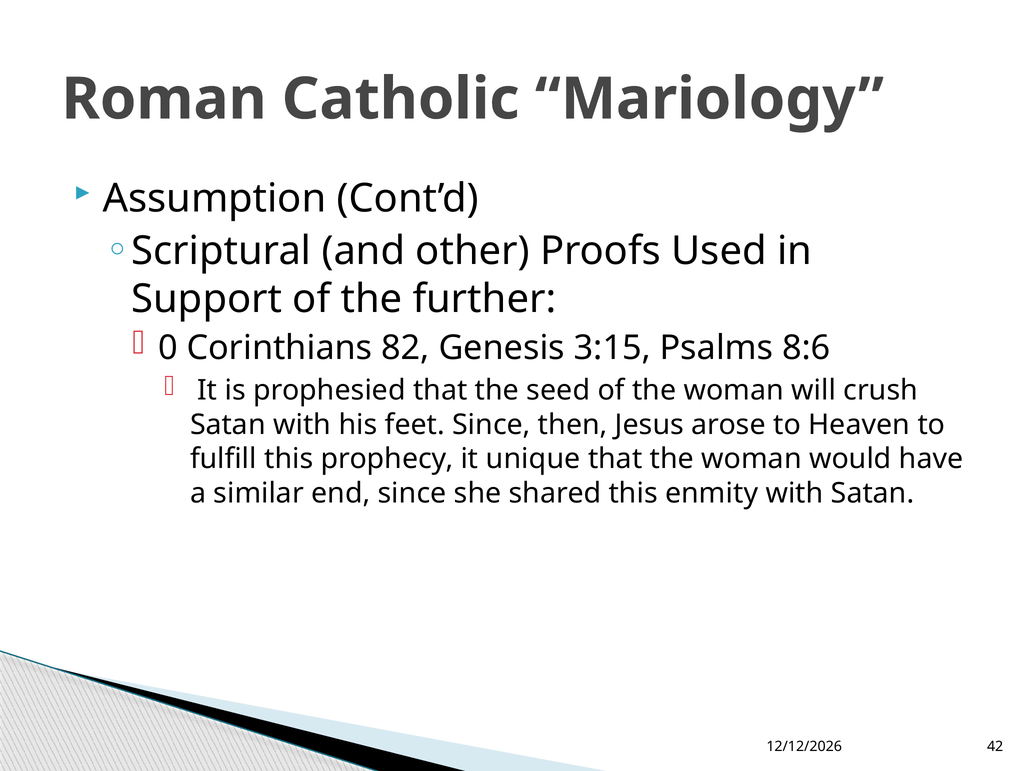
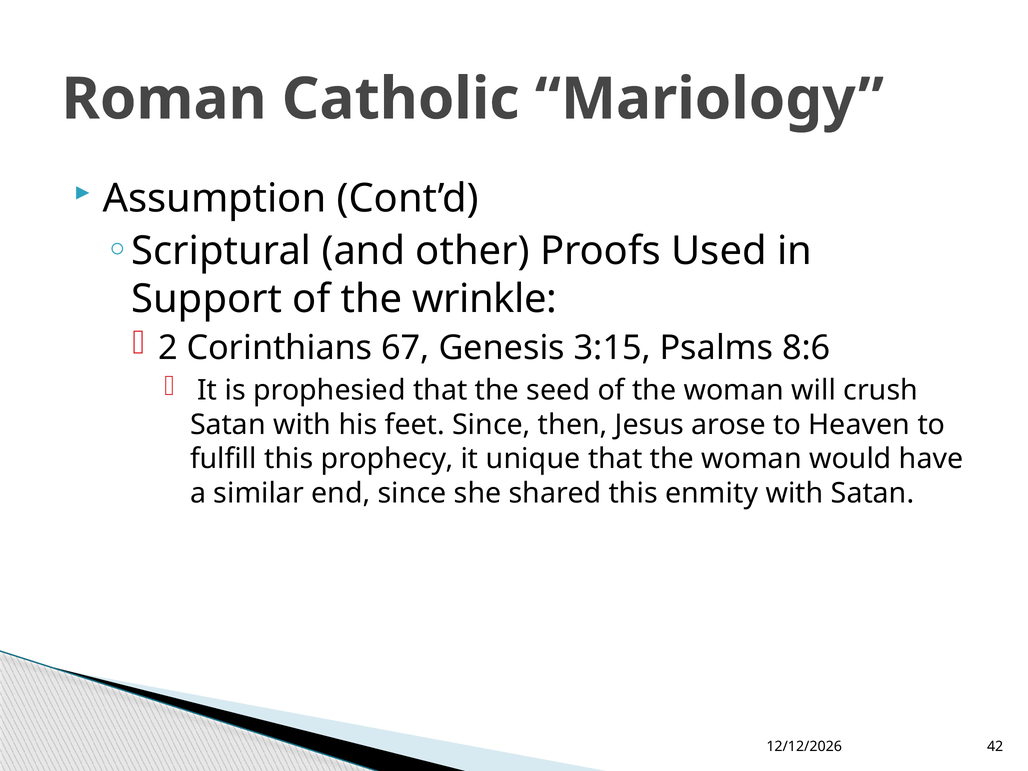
further: further -> wrinkle (485, 299)
0: 0 -> 2 (168, 348)
82: 82 -> 67 (405, 348)
